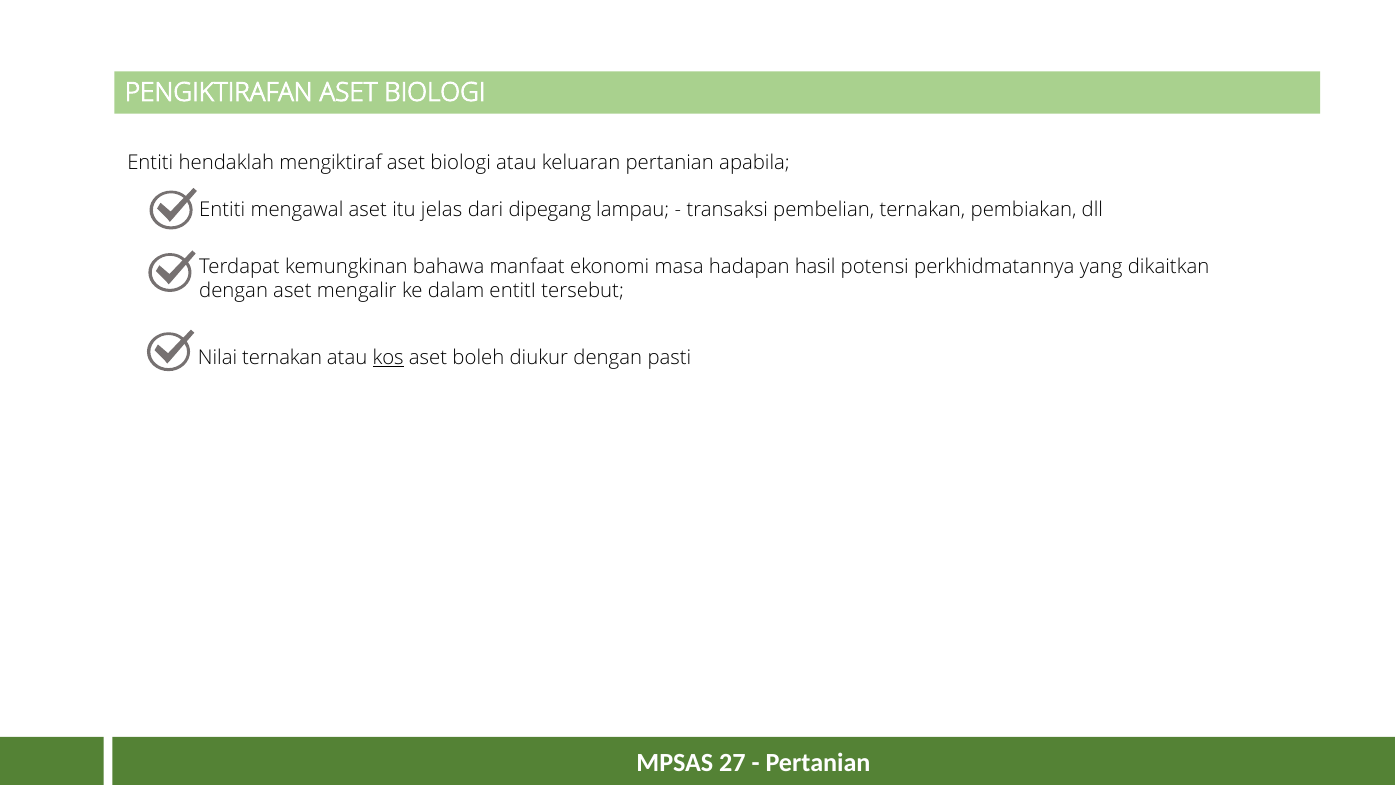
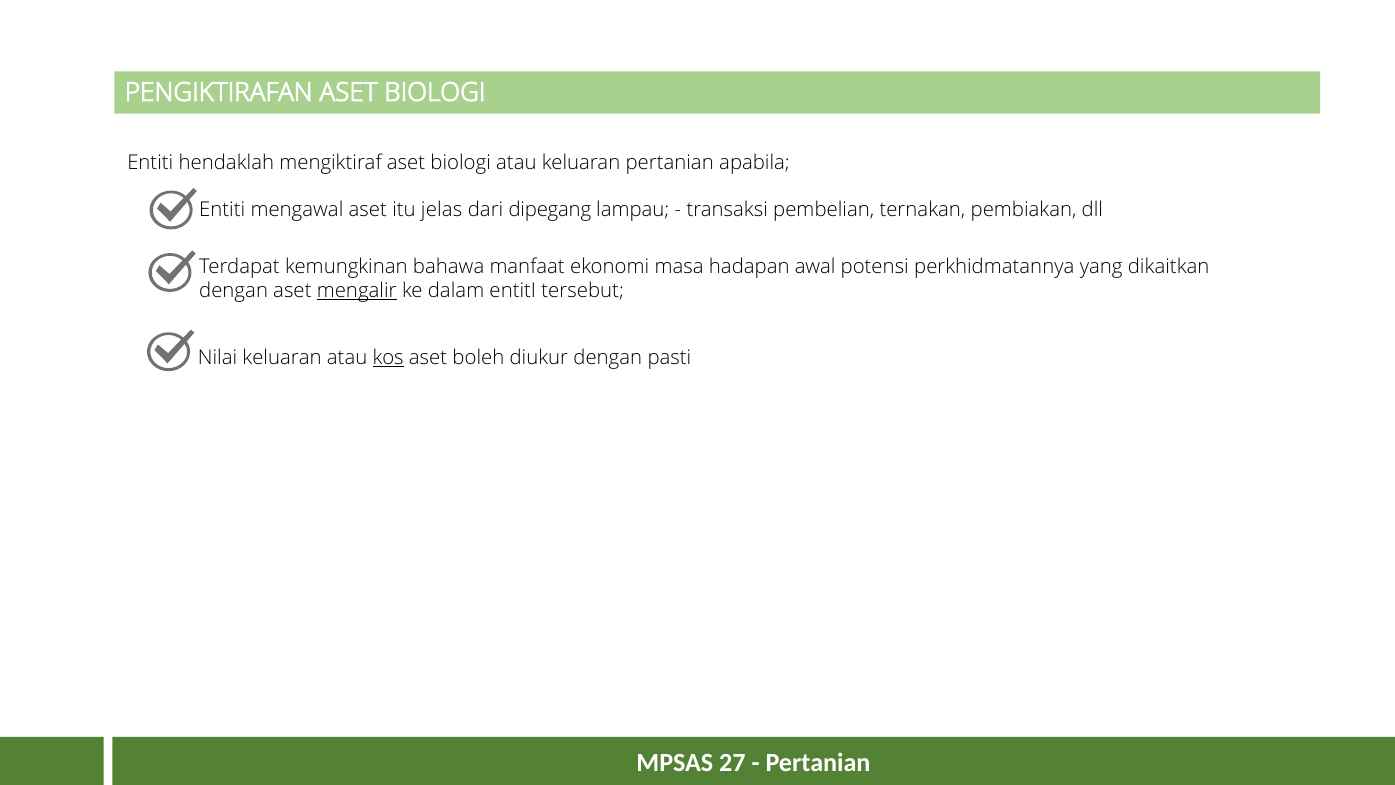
hasil: hasil -> awal (815, 267)
mengalir underline: none -> present (357, 291)
Nilai ternakan: ternakan -> keluaran (282, 358)
